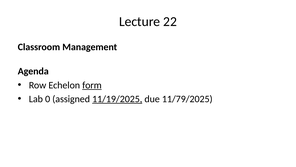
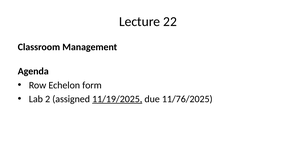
form underline: present -> none (92, 85)
0: 0 -> 2 (48, 99)
11/79/2025: 11/79/2025 -> 11/76/2025 (187, 99)
